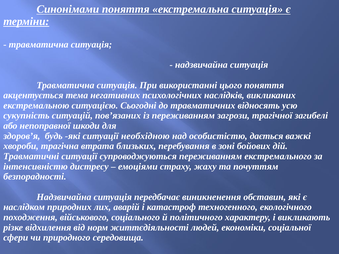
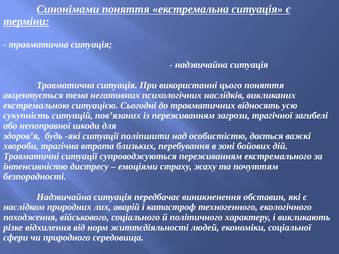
необхідною: необхідною -> поліпшити (145, 136)
